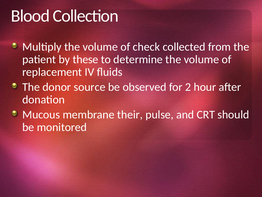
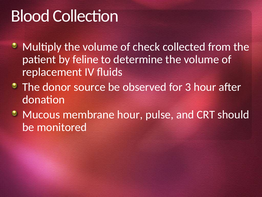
these: these -> feline (85, 59)
2: 2 -> 3 (188, 87)
membrane their: their -> hour (130, 114)
